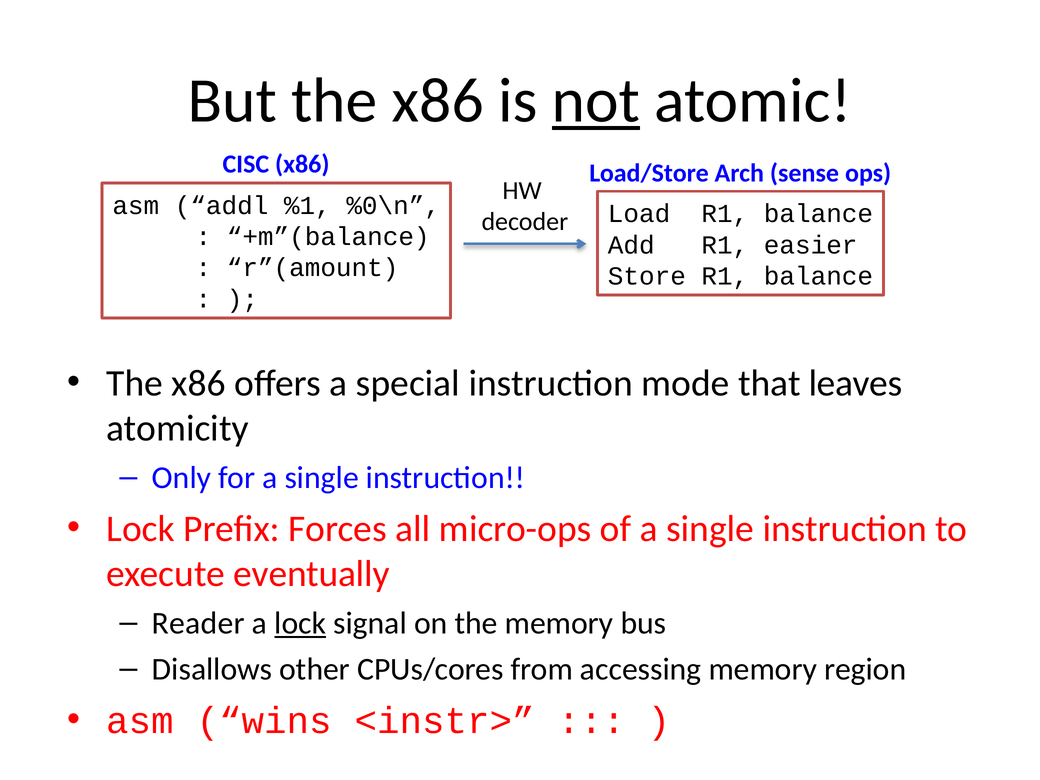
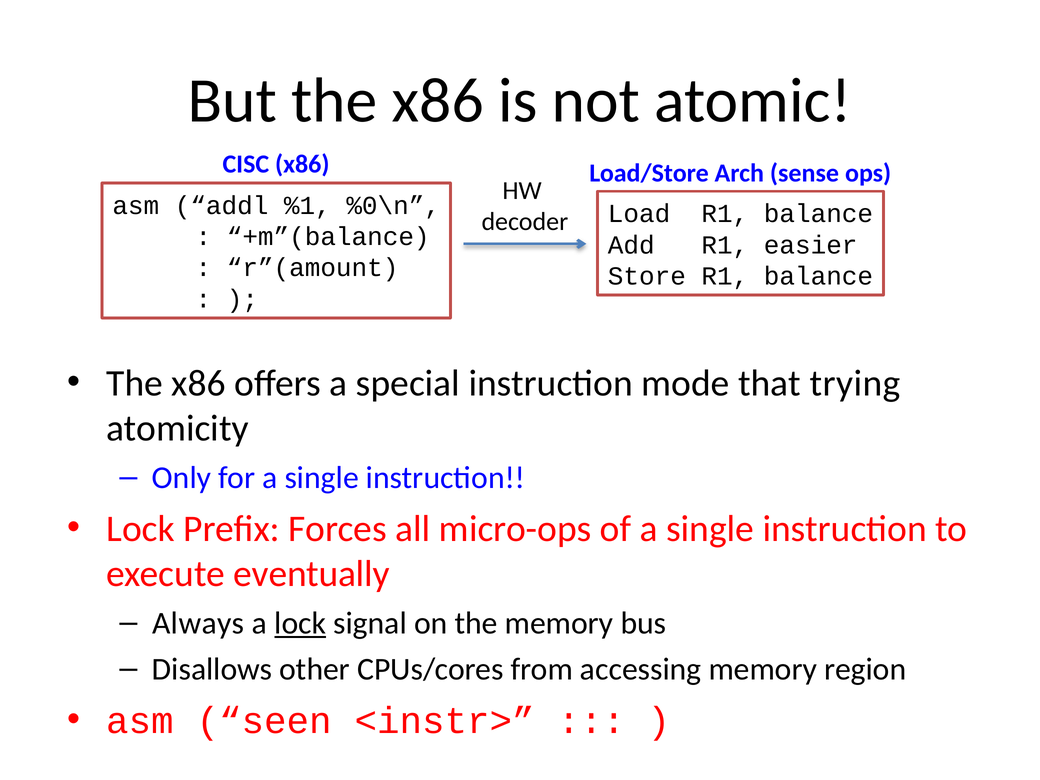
not underline: present -> none (596, 101)
leaves: leaves -> trying (855, 383)
Reader: Reader -> Always (198, 623)
wins: wins -> seen (264, 721)
